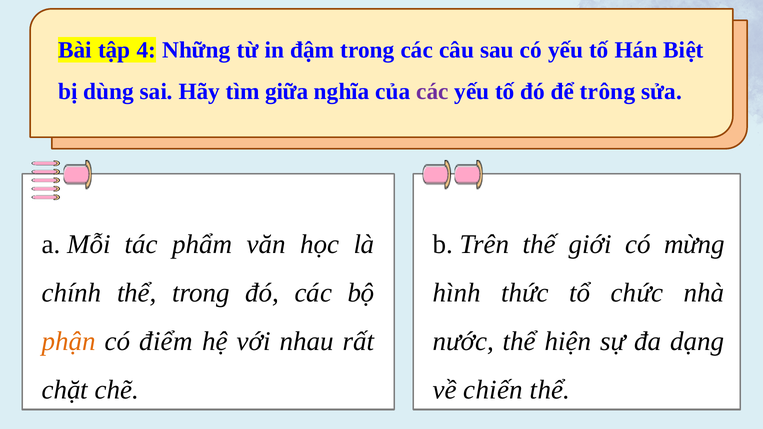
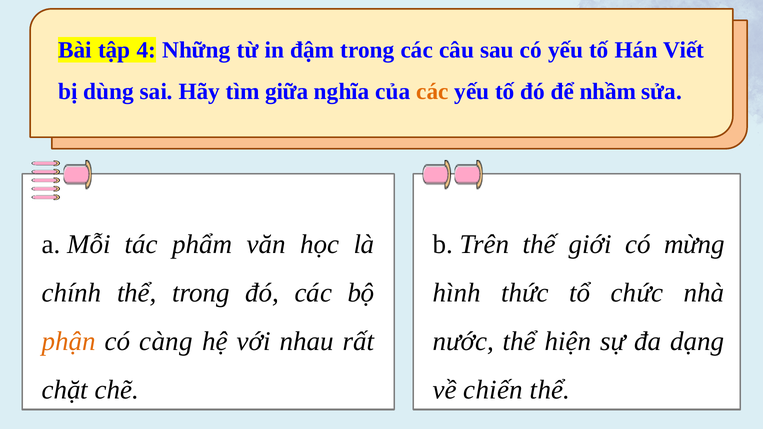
Biệt: Biệt -> Viết (684, 50)
các colour: purple -> orange (432, 92)
trông: trông -> nhầm (608, 92)
điểm: điểm -> càng (166, 342)
